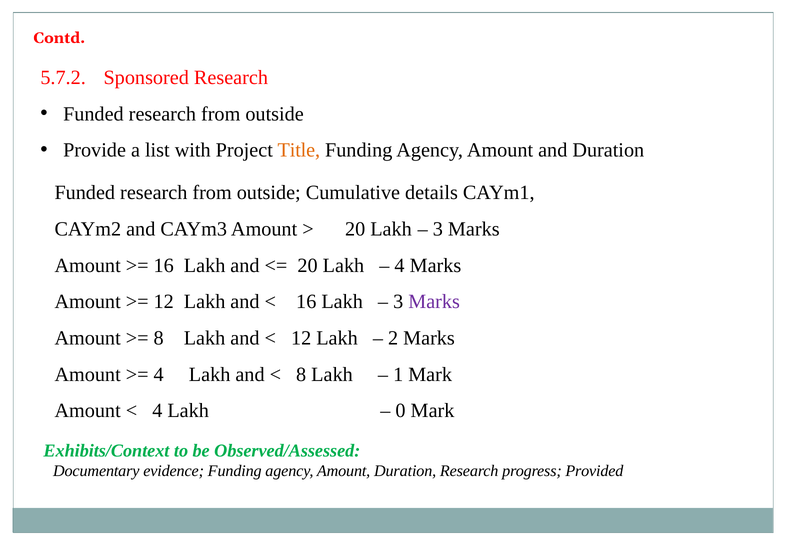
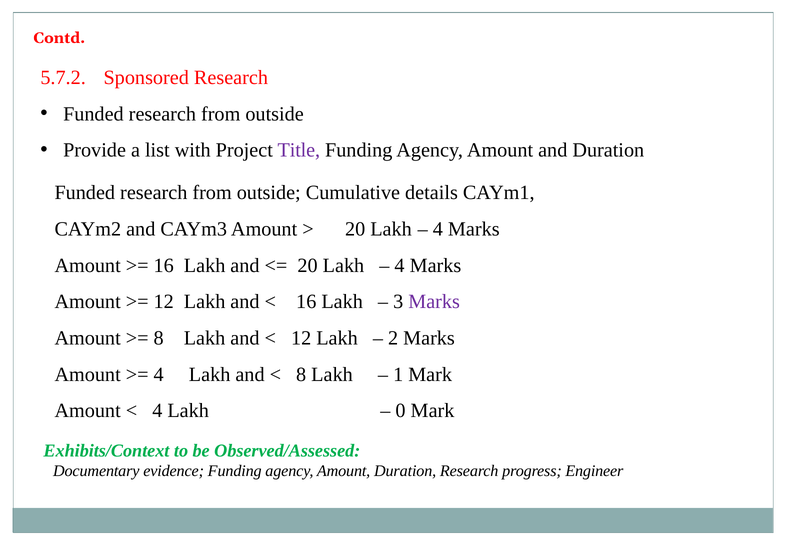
Title colour: orange -> purple (299, 150)
3: 3 -> 4 (438, 229)
Provided: Provided -> Engineer (594, 471)
